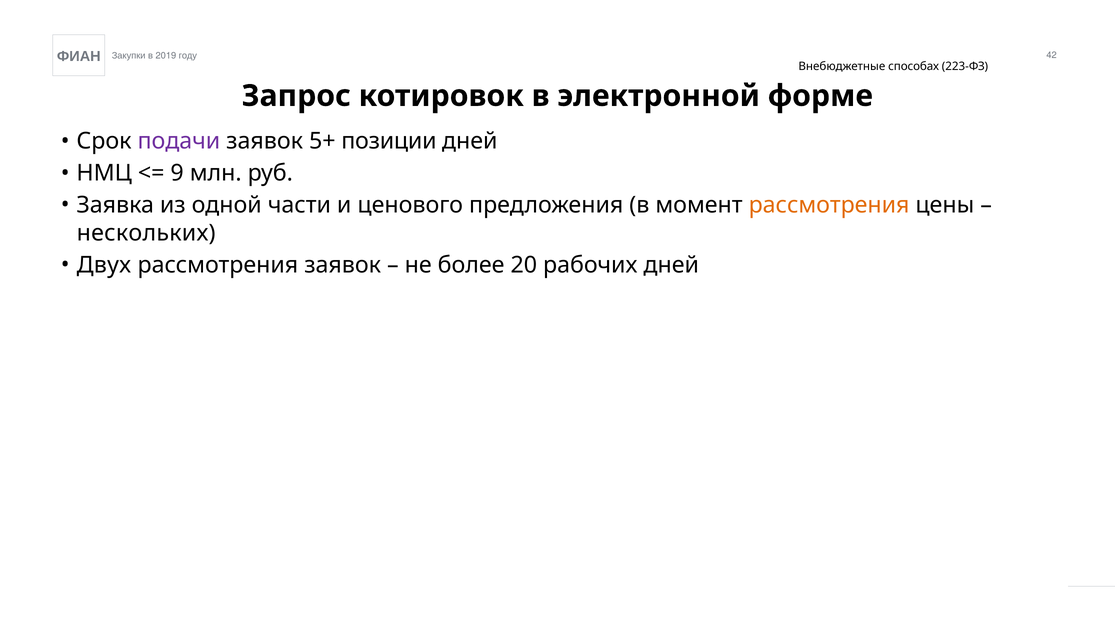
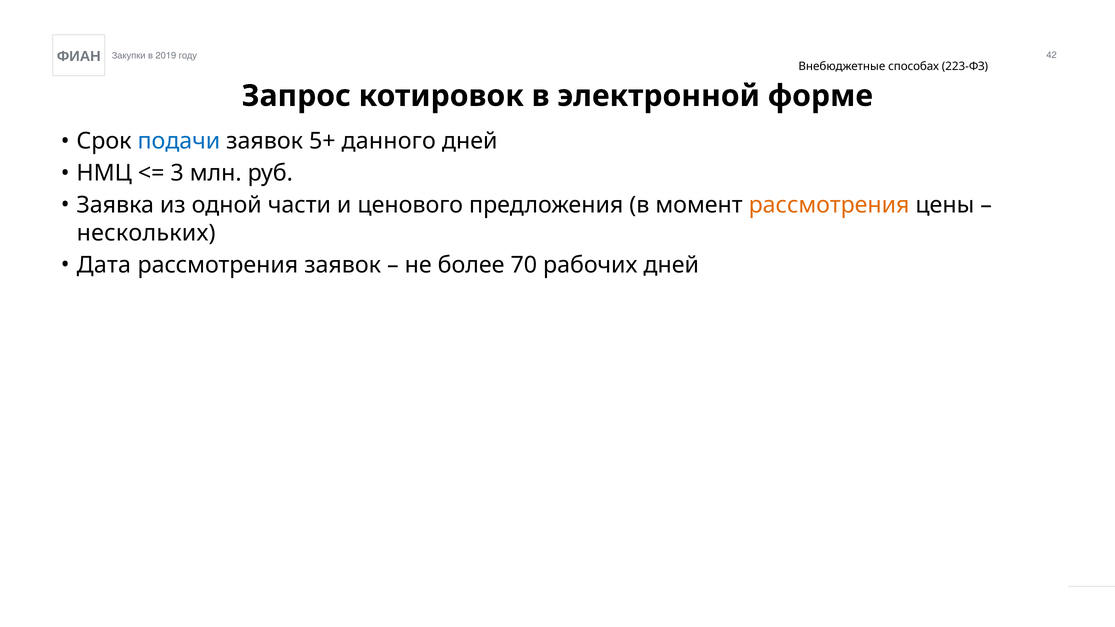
подачи colour: purple -> blue (179, 141)
позиции: позиции -> данного (389, 141)
9: 9 -> 3 (177, 173)
Двух: Двух -> Дата (104, 265)
20: 20 -> 70 (524, 265)
